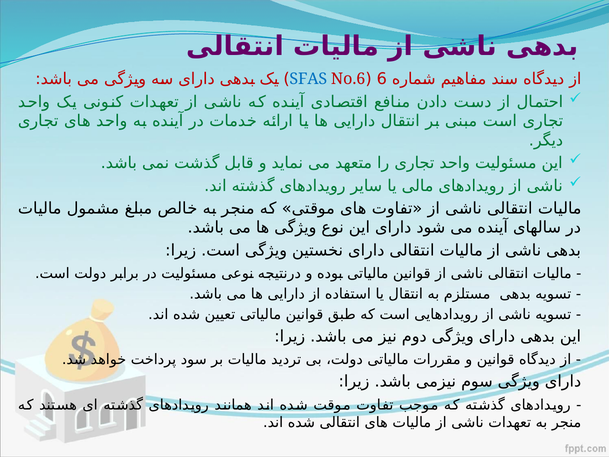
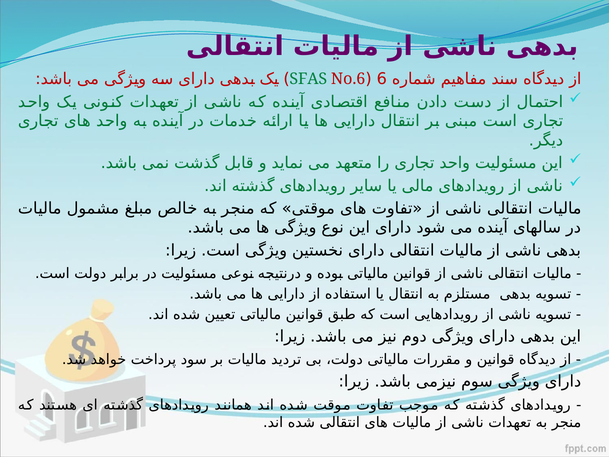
SFAS colour: blue -> green (308, 79)
